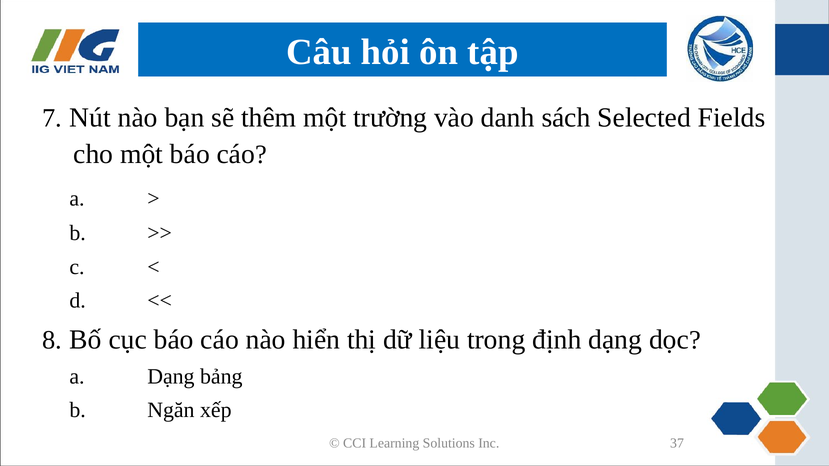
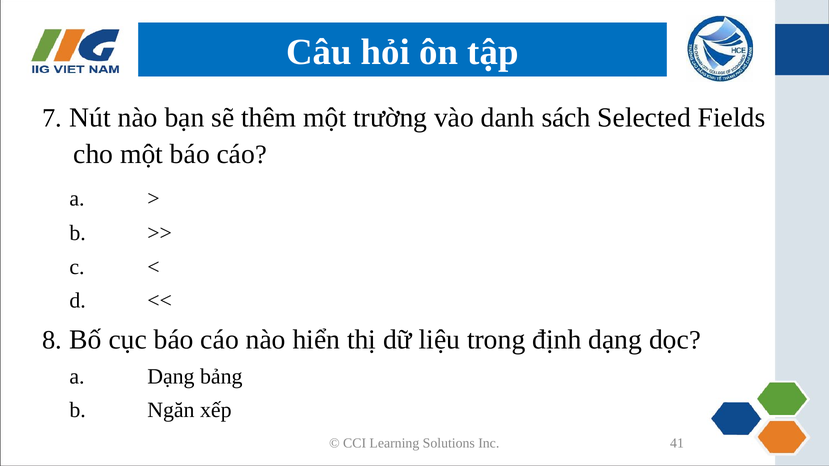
37: 37 -> 41 (677, 443)
